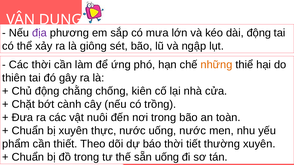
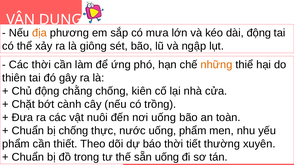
địa colour: purple -> orange (39, 33)
nơi trong: trong -> uống (164, 118)
bị xuyên: xuyên -> chống (73, 131)
uống nước: nước -> phẩm (193, 131)
